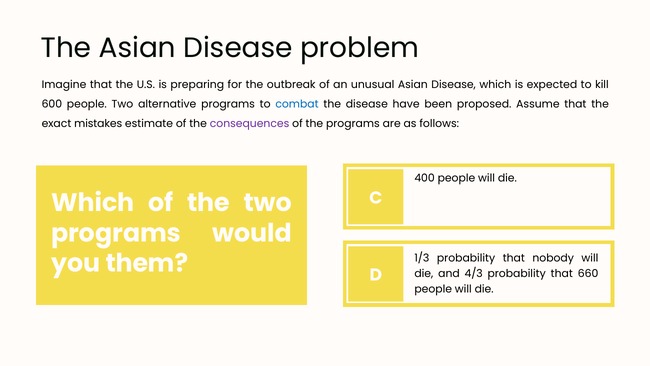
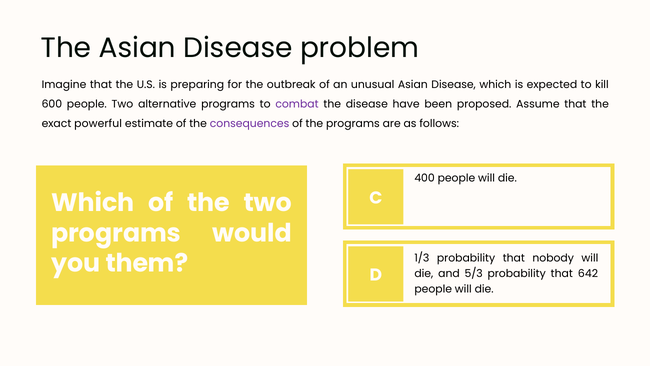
combat colour: blue -> purple (297, 104)
mistakes: mistakes -> powerful (98, 124)
4/3: 4/3 -> 5/3 (474, 273)
660: 660 -> 642 (588, 273)
